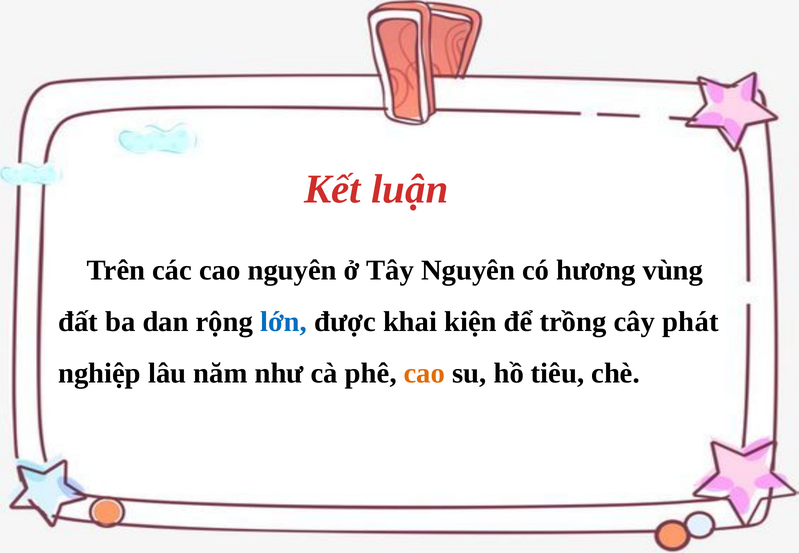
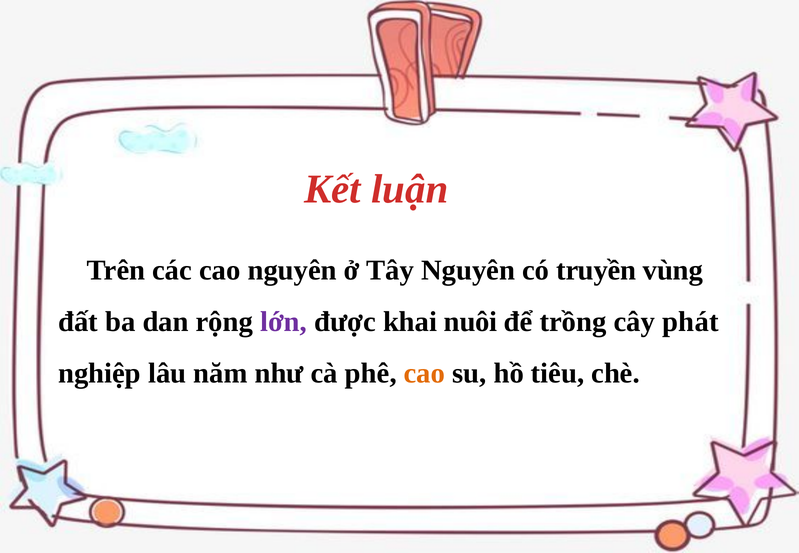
hương: hương -> truyền (596, 270)
lớn colour: blue -> purple (284, 322)
kiện: kiện -> nuôi (471, 322)
